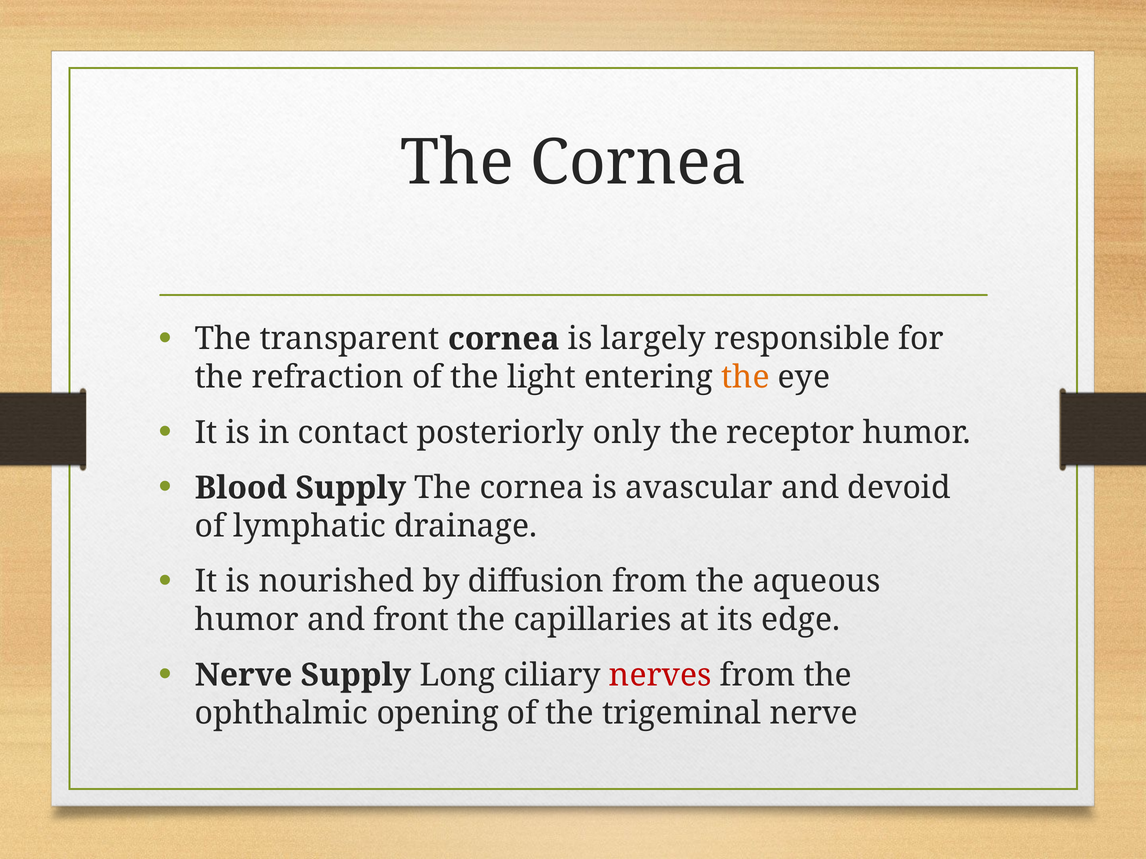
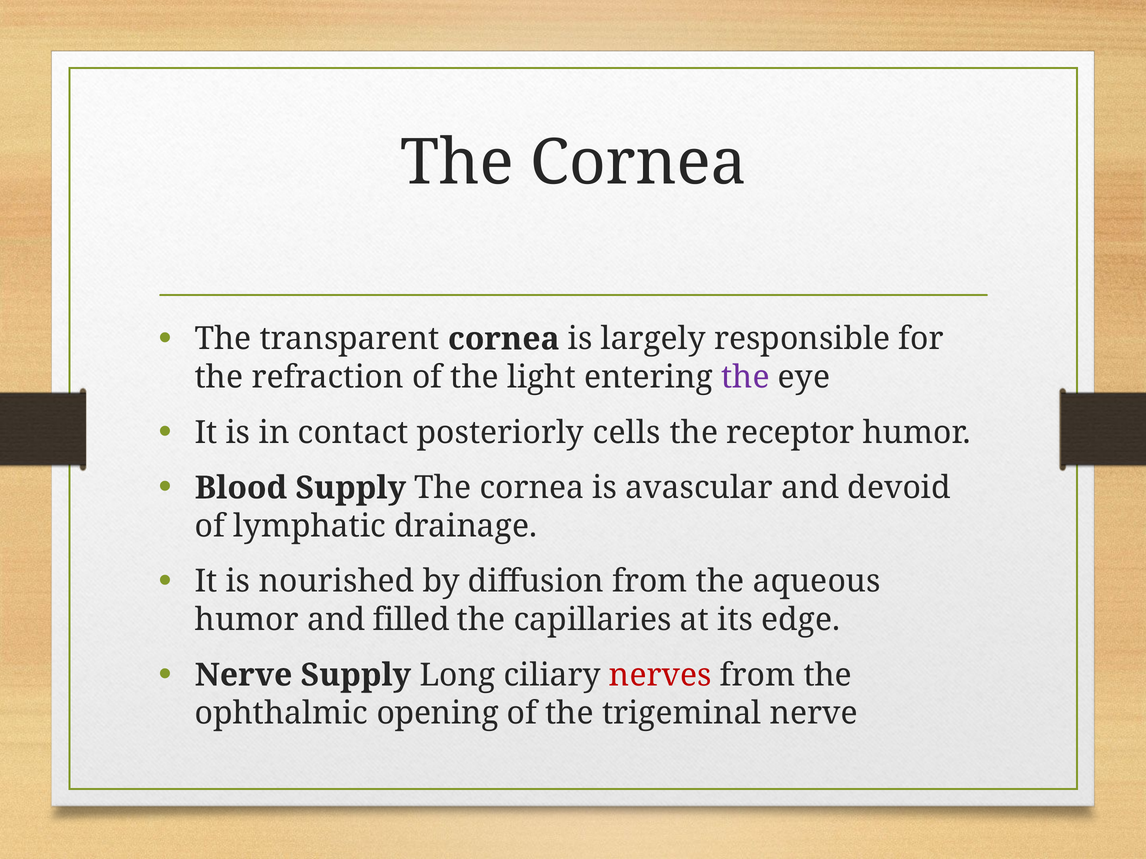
the colour: orange -> purple (745, 377)
only: only -> cells (627, 433)
front: front -> filled (411, 620)
